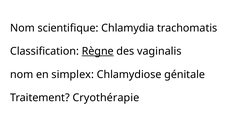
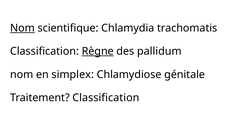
Nom underline: none -> present (22, 28)
vaginalis: vaginalis -> pallidum (159, 51)
Traitement Cryothérapie: Cryothérapie -> Classification (106, 97)
